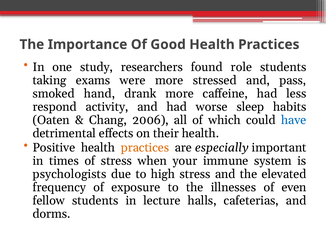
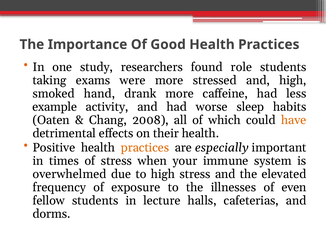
and pass: pass -> high (293, 80)
respond: respond -> example (55, 107)
2006: 2006 -> 2008 (150, 120)
have colour: blue -> orange (294, 120)
psychologists: psychologists -> overwhelmed (70, 174)
